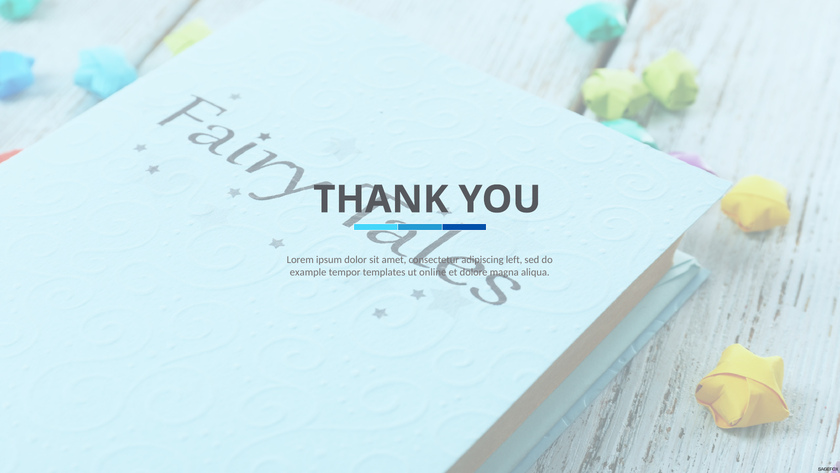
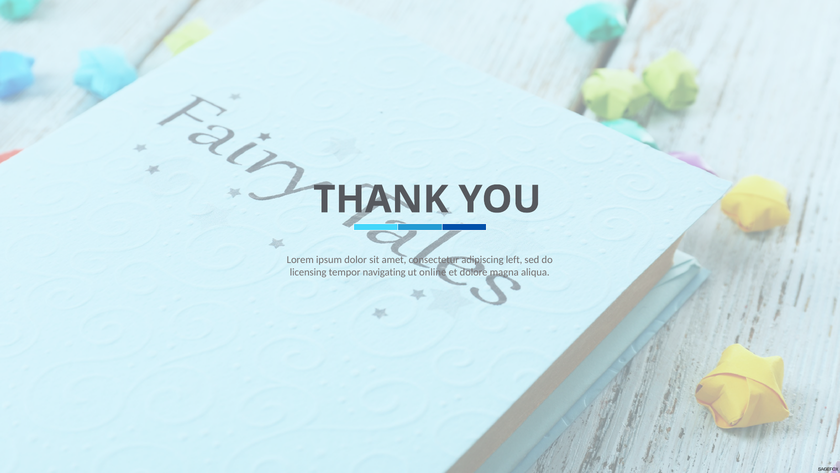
example: example -> licensing (308, 272)
templates: templates -> navigating (384, 272)
